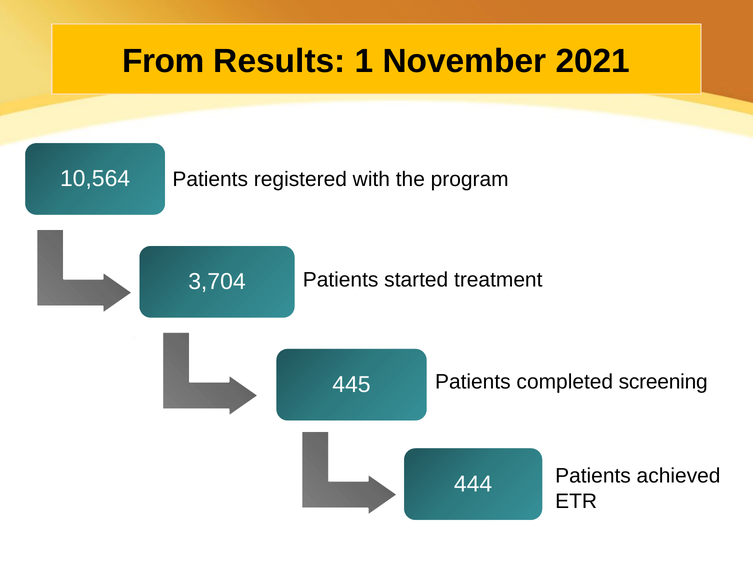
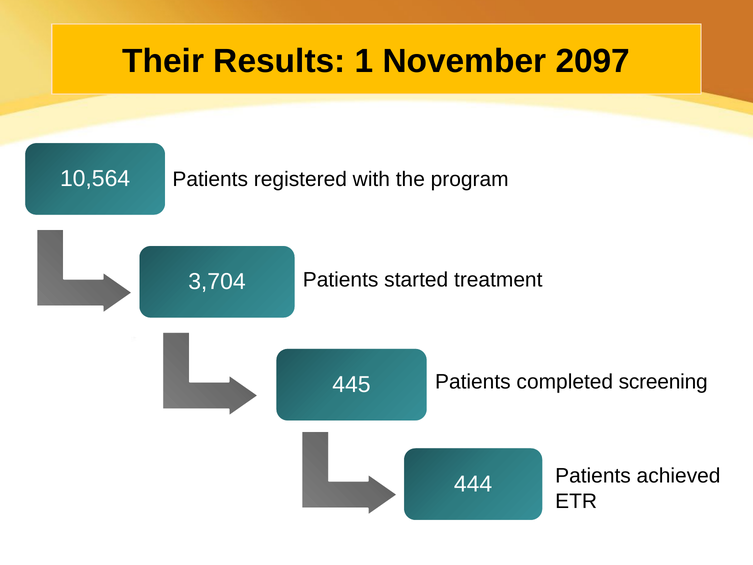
From: From -> Their (163, 61)
2021: 2021 -> 2097 (593, 61)
